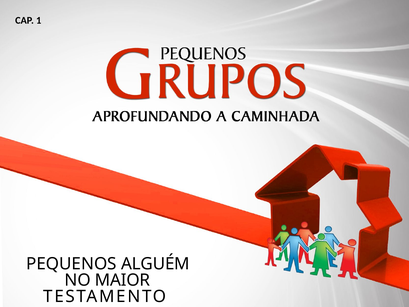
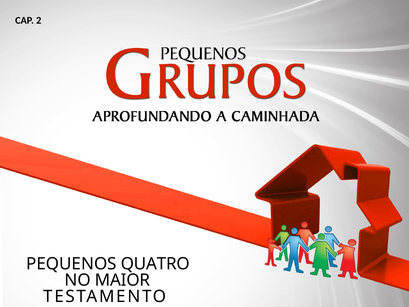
1: 1 -> 2 (39, 20)
ALGUÉM: ALGUÉM -> QUATRO (155, 264)
